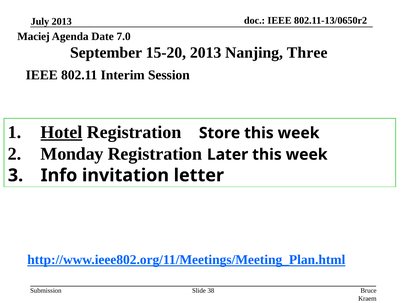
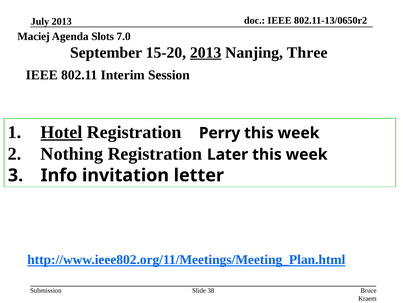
Date: Date -> Slots (103, 36)
2013 underline: none -> present (206, 52)
Store: Store -> Perry (220, 133)
Monday: Monday -> Nothing (72, 153)
